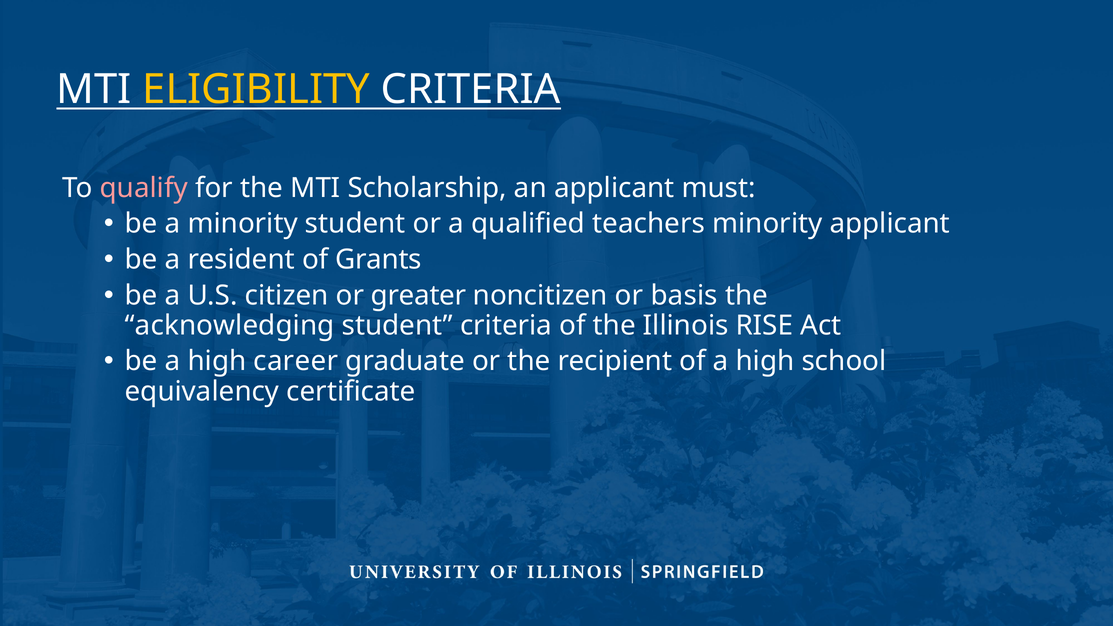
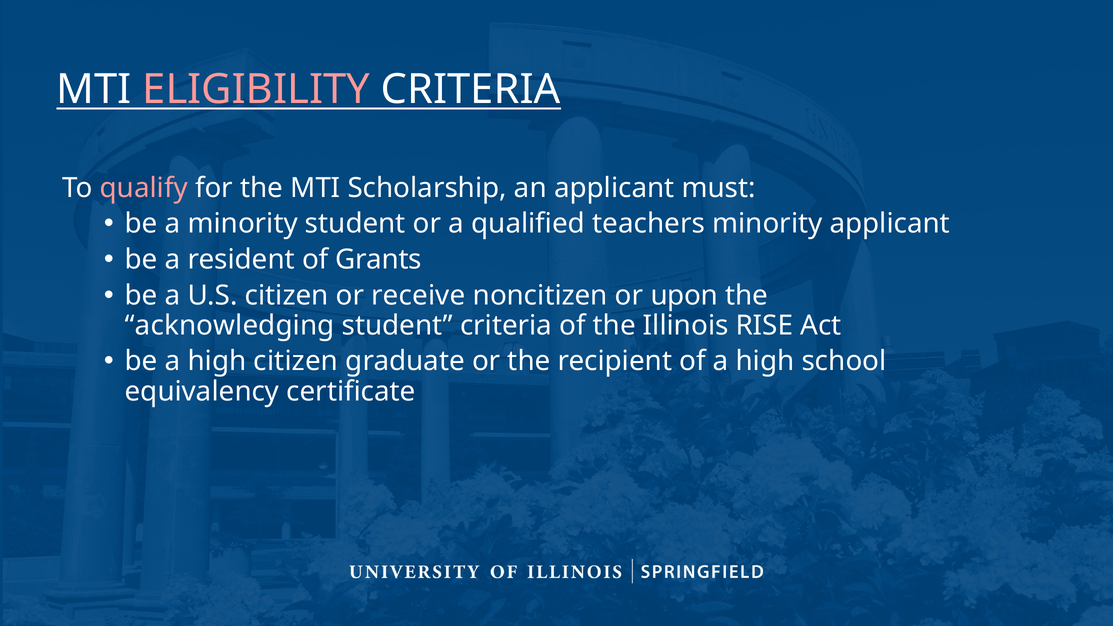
ELIGIBILITY colour: yellow -> pink (256, 90)
greater: greater -> receive (418, 295)
basis: basis -> upon (684, 295)
high career: career -> citizen (296, 361)
